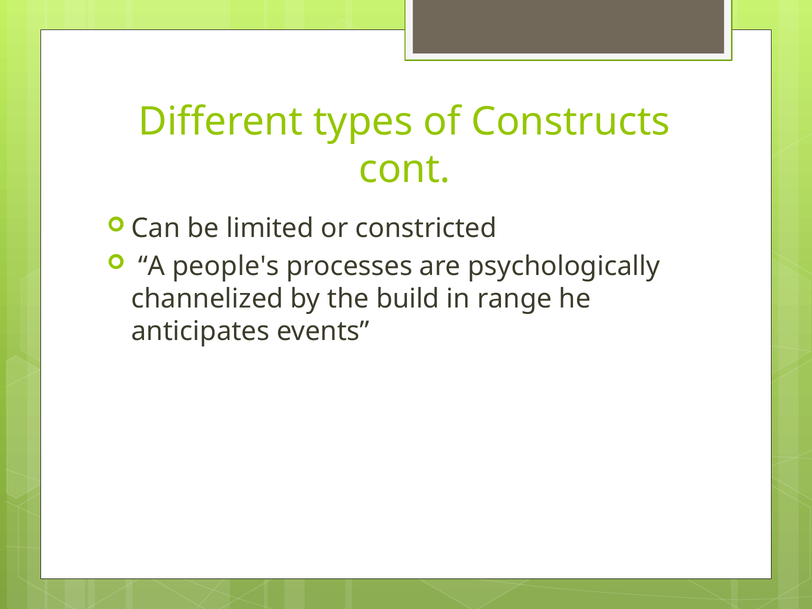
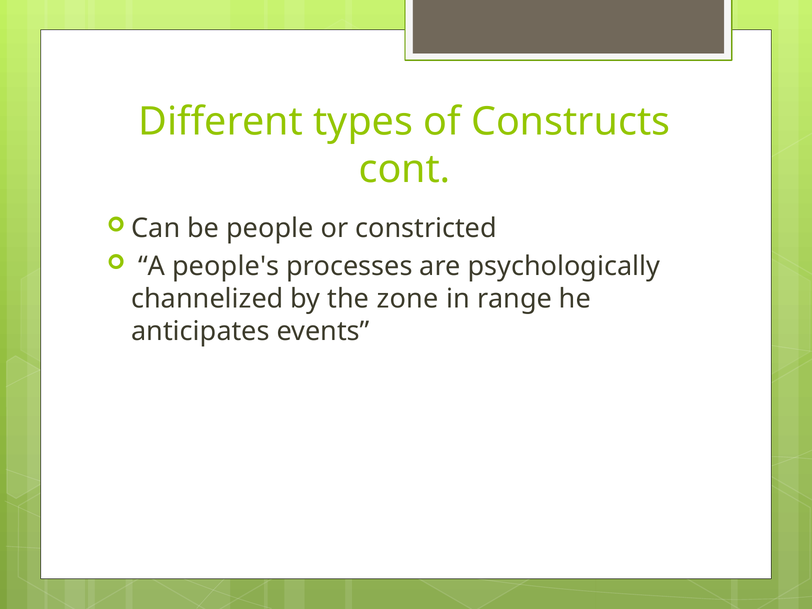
limited: limited -> people (270, 229)
build: build -> zone (408, 299)
